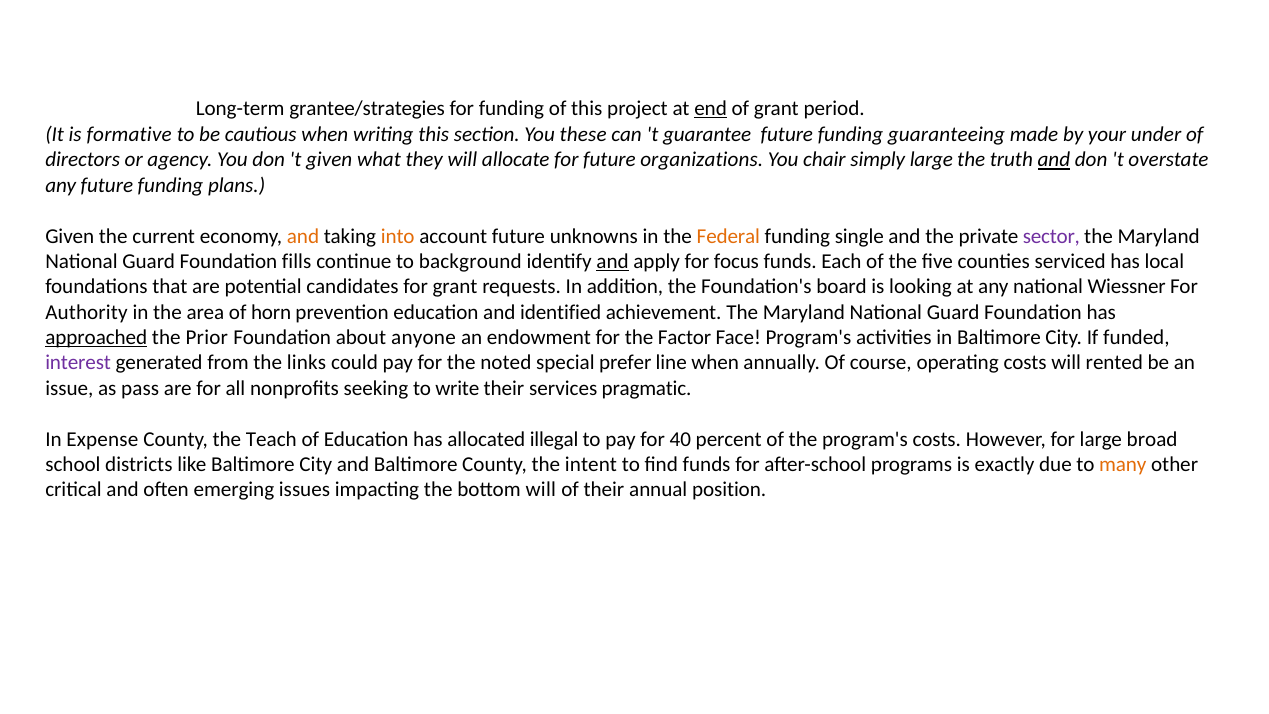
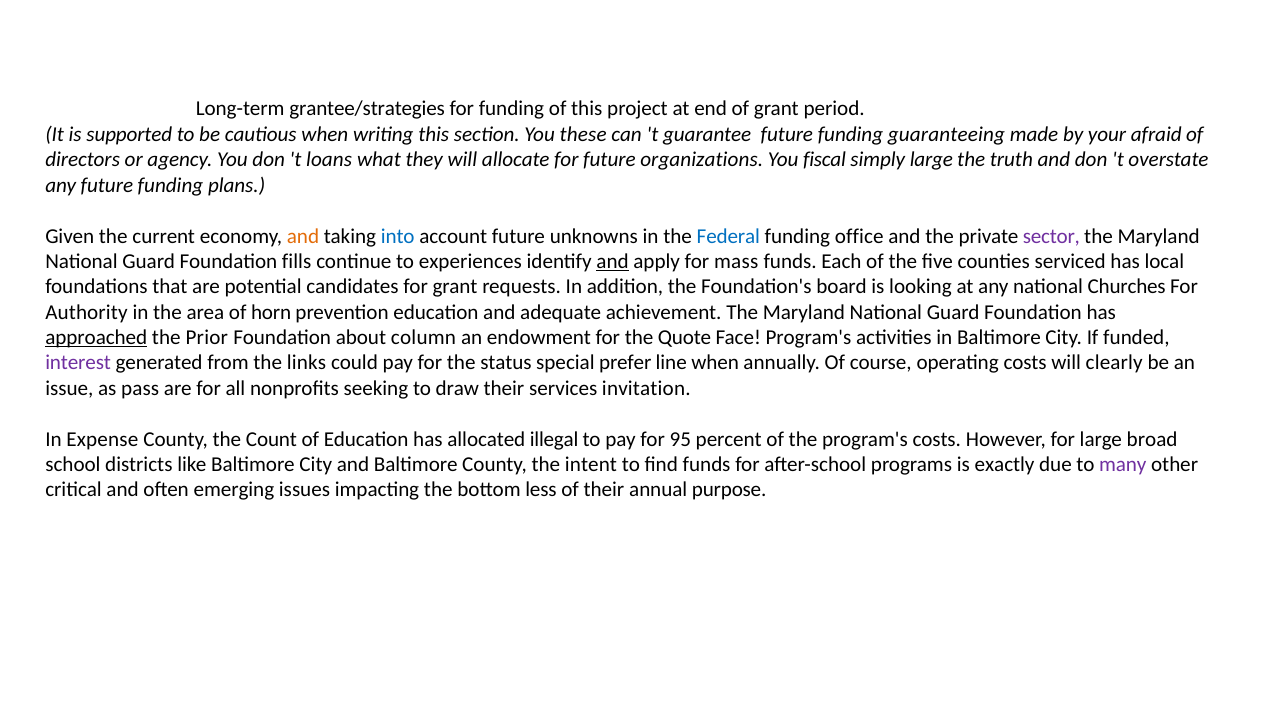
end underline: present -> none (711, 109)
formative: formative -> supported (129, 135)
under: under -> afraid (1156, 135)
t given: given -> loans (329, 160)
chair: chair -> fiscal (825, 160)
and underline: present -> none (1054, 160)
into colour: orange -> blue (398, 236)
Federal colour: orange -> blue (728, 236)
single: single -> office (859, 236)
background: background -> experiences (470, 261)
focus: focus -> mass (736, 261)
Wiessner: Wiessner -> Churches (1127, 287)
identified: identified -> adequate (561, 312)
anyone: anyone -> column (424, 337)
Factor: Factor -> Quote (685, 337)
noted: noted -> status (506, 363)
rented: rented -> clearly (1114, 363)
write: write -> draw (457, 388)
pragmatic: pragmatic -> invitation (646, 388)
Teach: Teach -> Count (271, 439)
40: 40 -> 95 (680, 439)
many colour: orange -> purple (1123, 464)
bottom will: will -> less (541, 490)
position: position -> purpose (729, 490)
